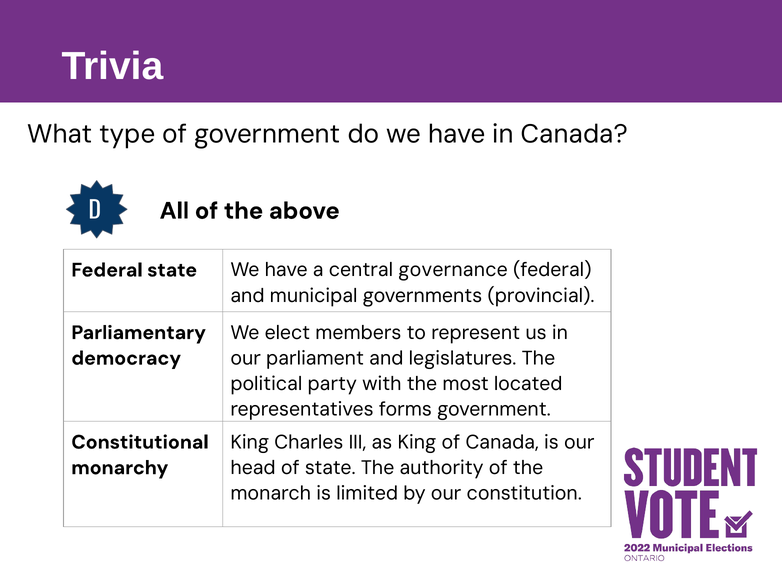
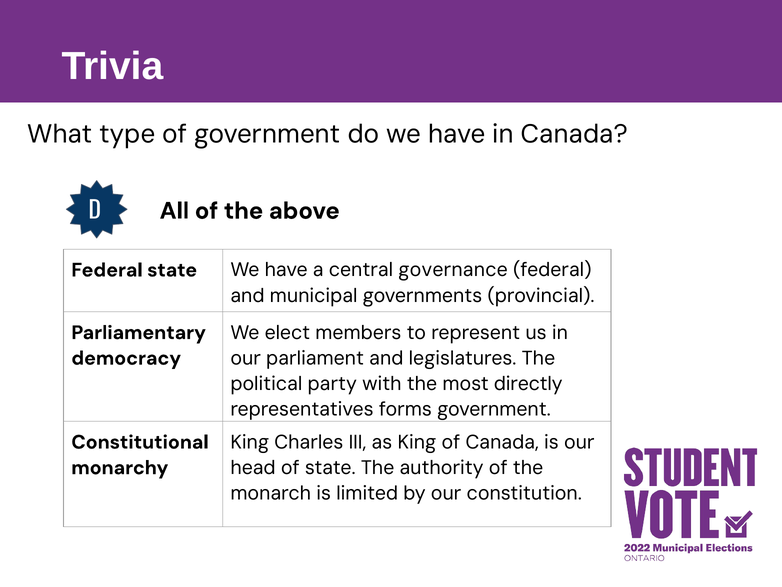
located: located -> directly (528, 383)
